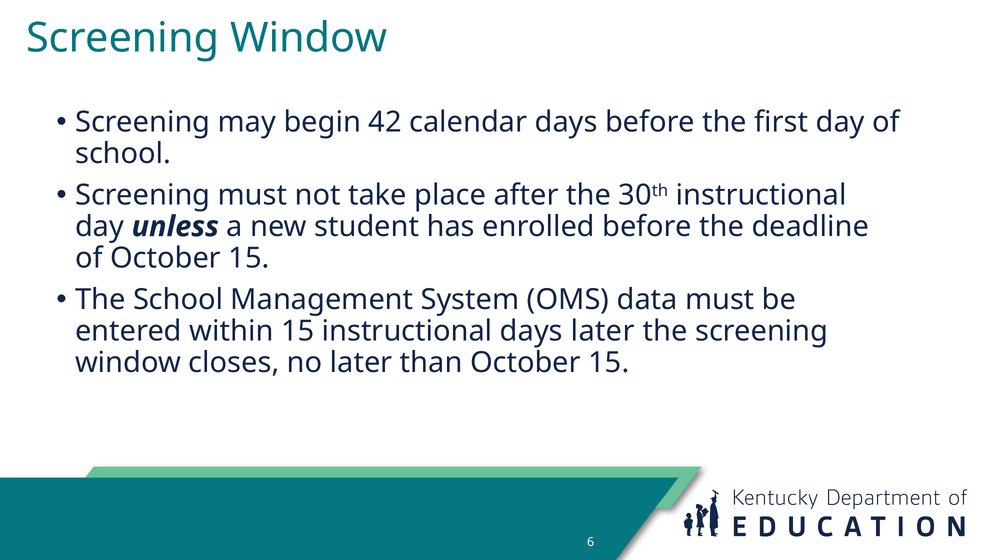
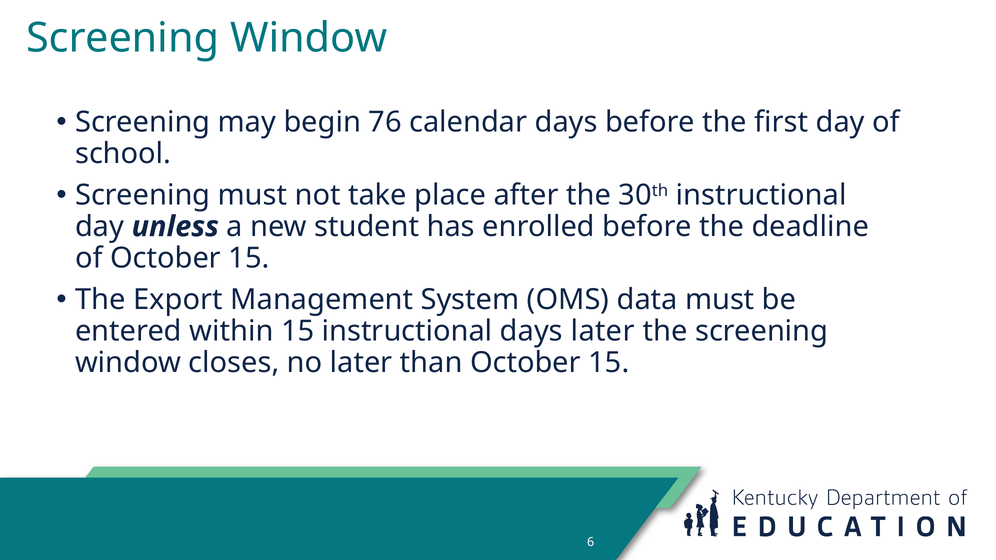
42: 42 -> 76 (385, 122)
The School: School -> Export (178, 300)
